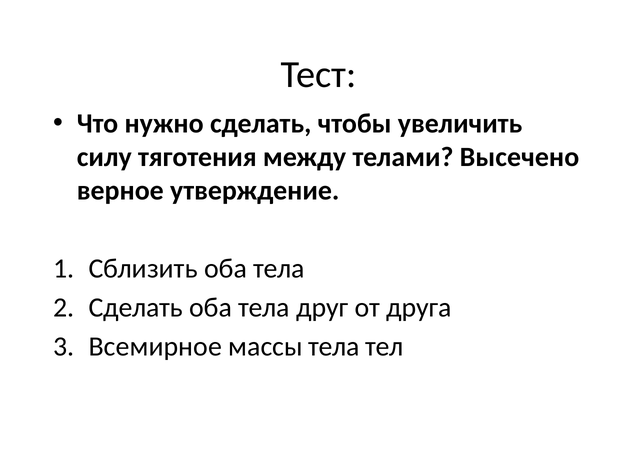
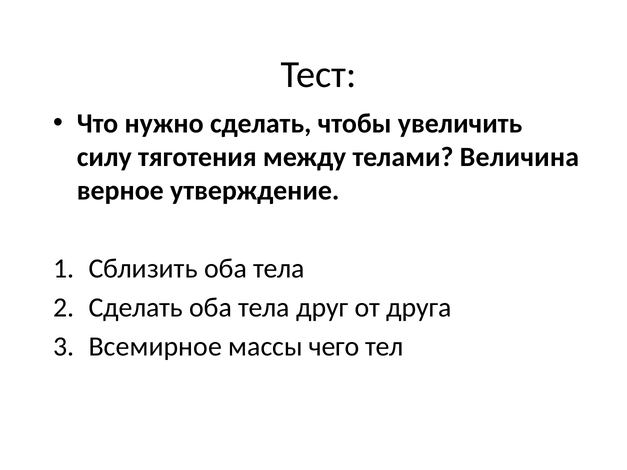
Высечено: Высечено -> Величина (519, 157)
массы тела: тела -> чего (334, 347)
